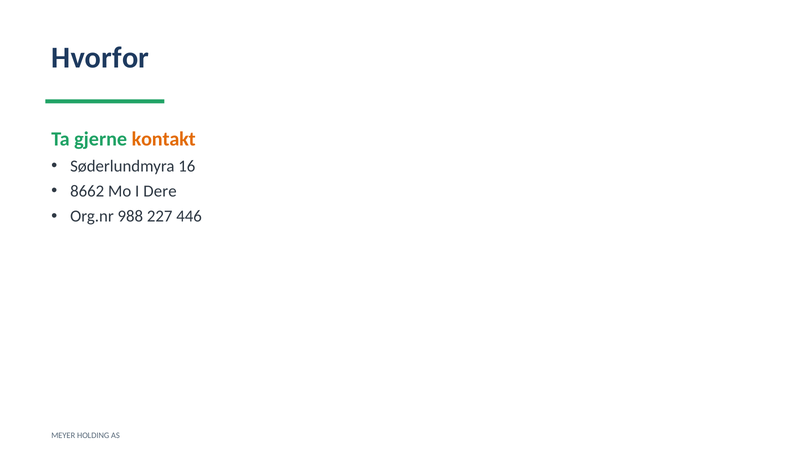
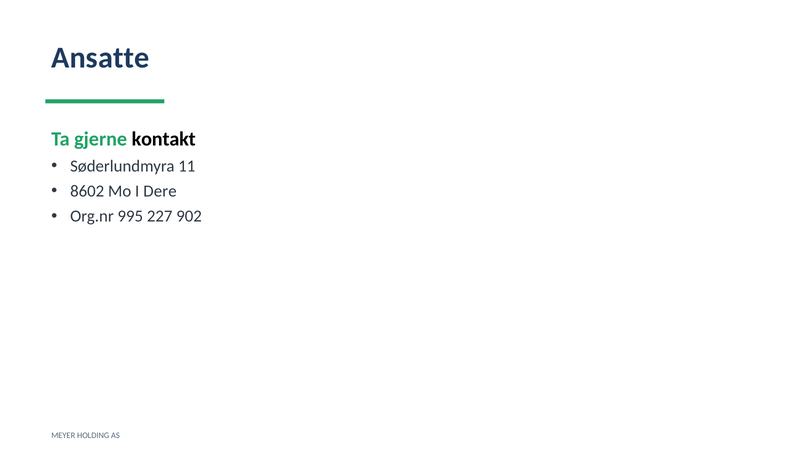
Hvorfor: Hvorfor -> Ansatte (100, 58)
kontakt colour: orange -> black (164, 139)
16: 16 -> 11 (187, 166)
8662: 8662 -> 8602 (87, 191)
988: 988 -> 995 (130, 216)
446: 446 -> 902 (189, 216)
